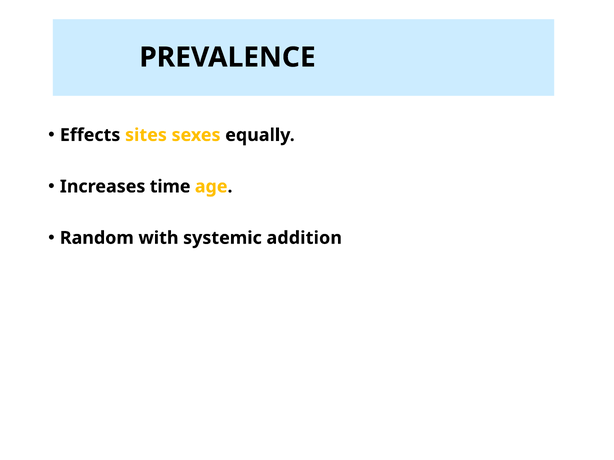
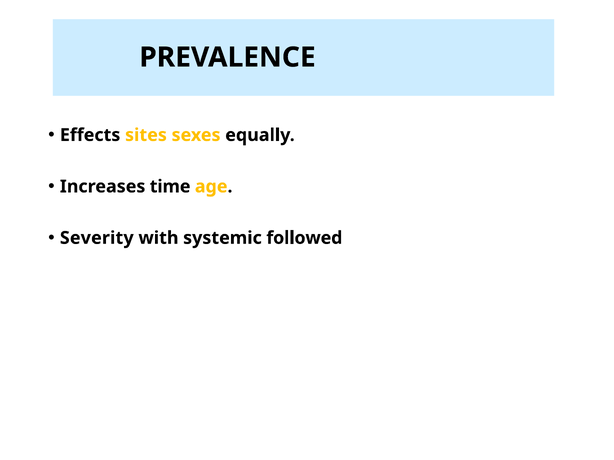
Random: Random -> Severity (97, 238)
addition: addition -> followed (304, 238)
